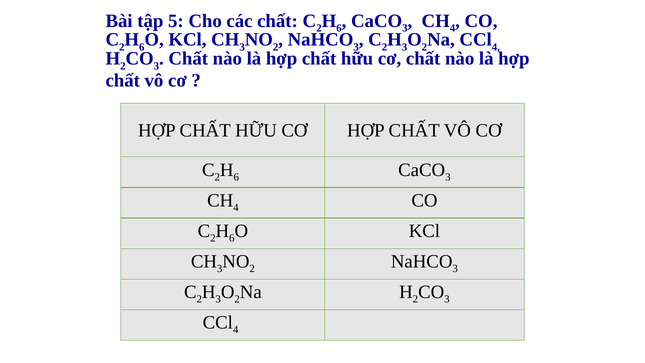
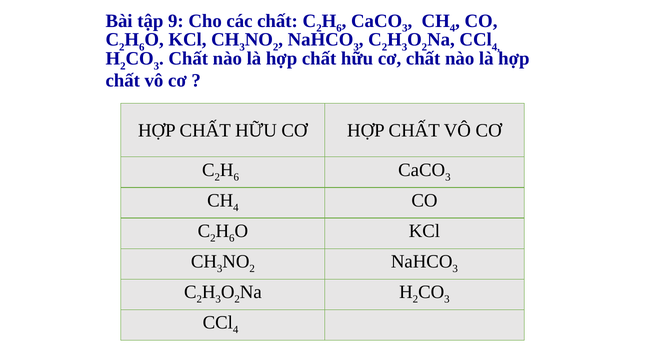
5: 5 -> 9 (176, 21)
